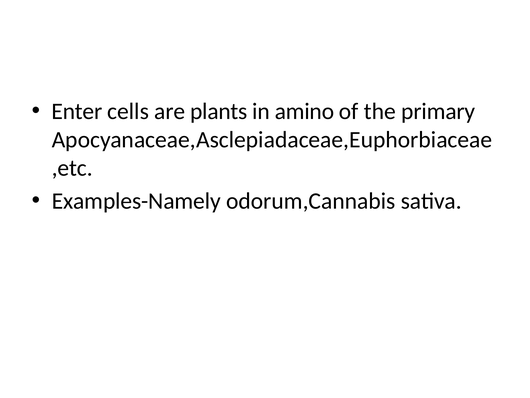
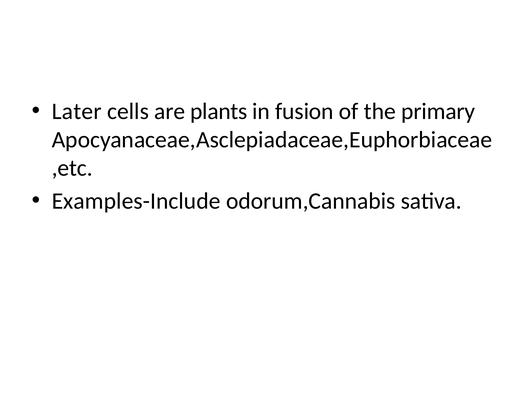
Enter: Enter -> Later (77, 111)
amino: amino -> fusion (304, 111)
Examples-Namely: Examples-Namely -> Examples-Include (136, 201)
